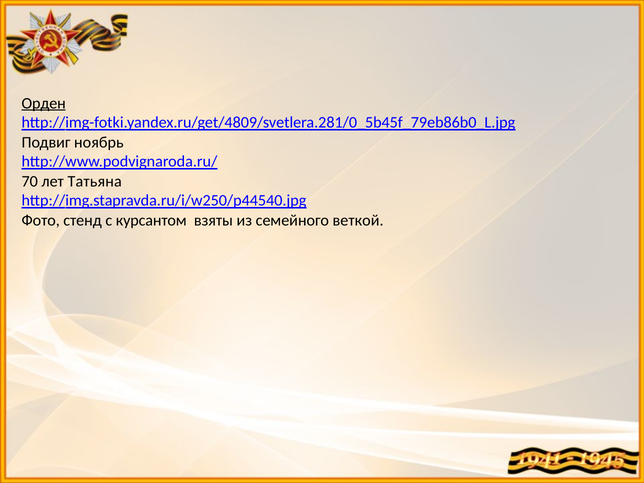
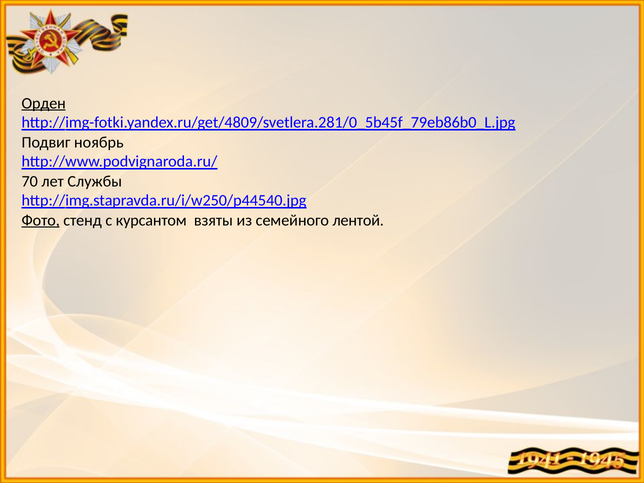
Татьяна: Татьяна -> Службы (95, 181)
Фото underline: none -> present (41, 220)
веткой: веткой -> лентой (358, 220)
